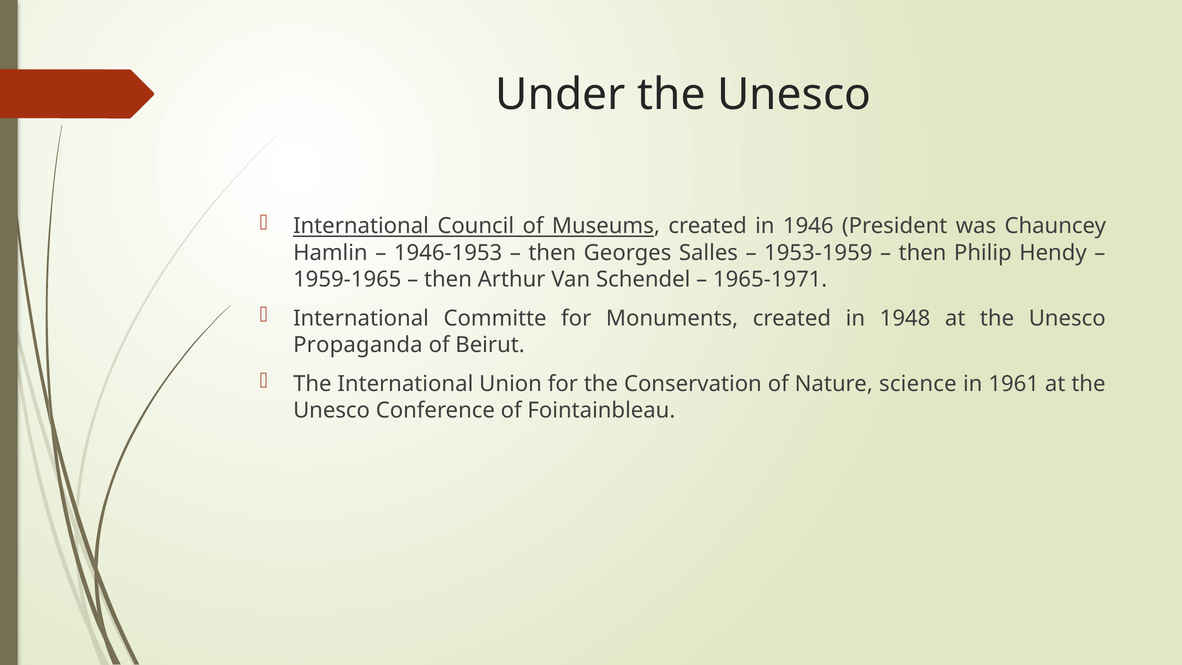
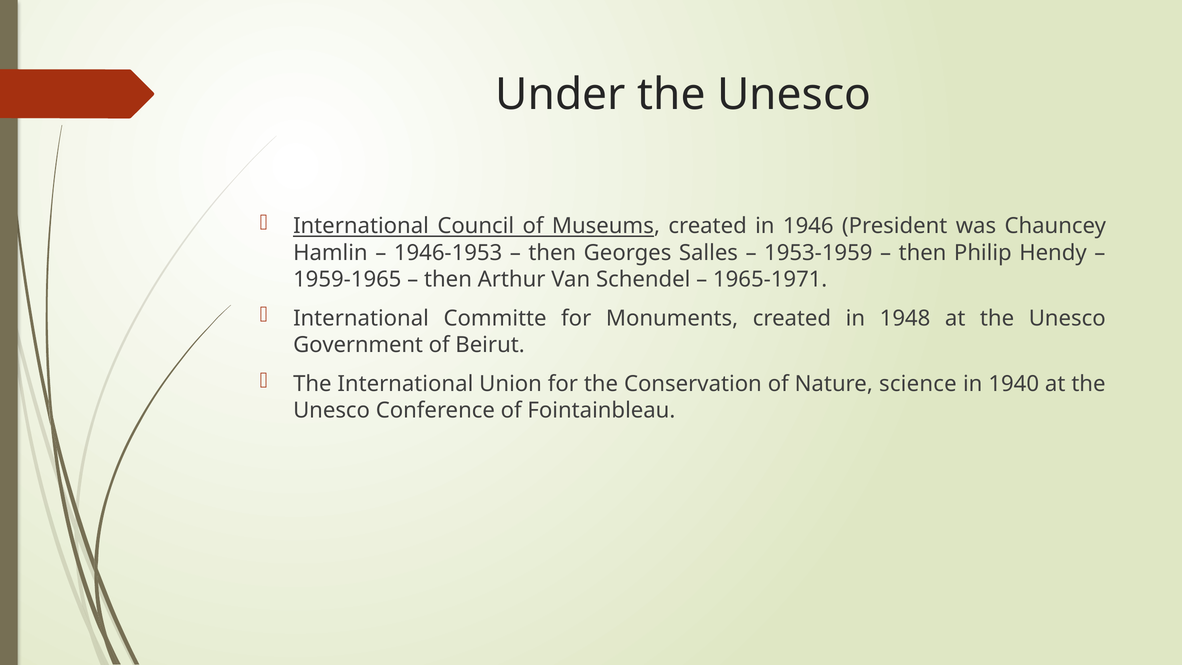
Propaganda: Propaganda -> Government (358, 345)
1961: 1961 -> 1940 (1014, 384)
